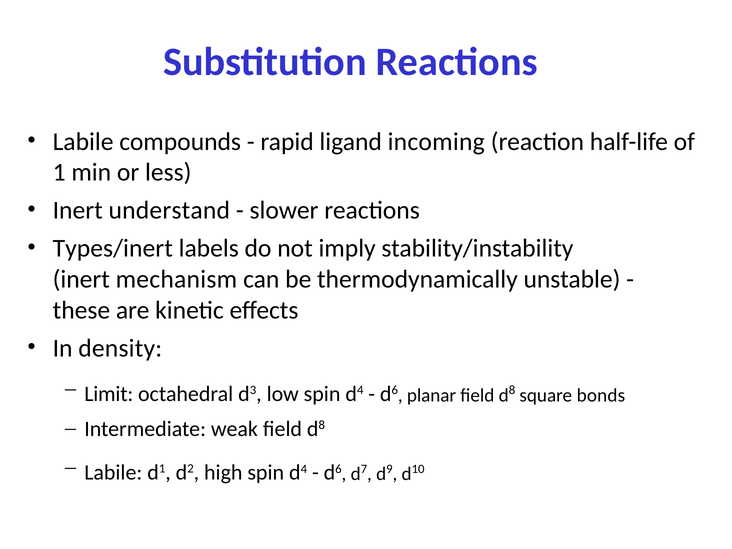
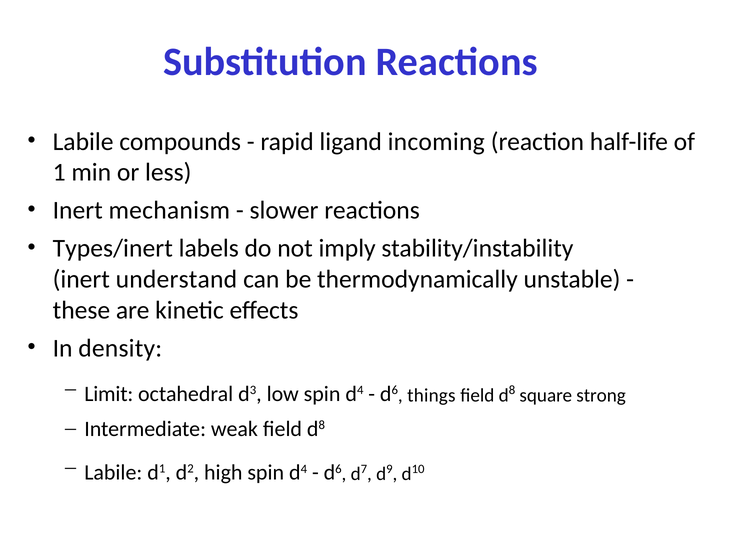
understand: understand -> mechanism (169, 210)
mechanism: mechanism -> understand (176, 279)
planar: planar -> things (431, 395)
bonds: bonds -> strong (601, 395)
